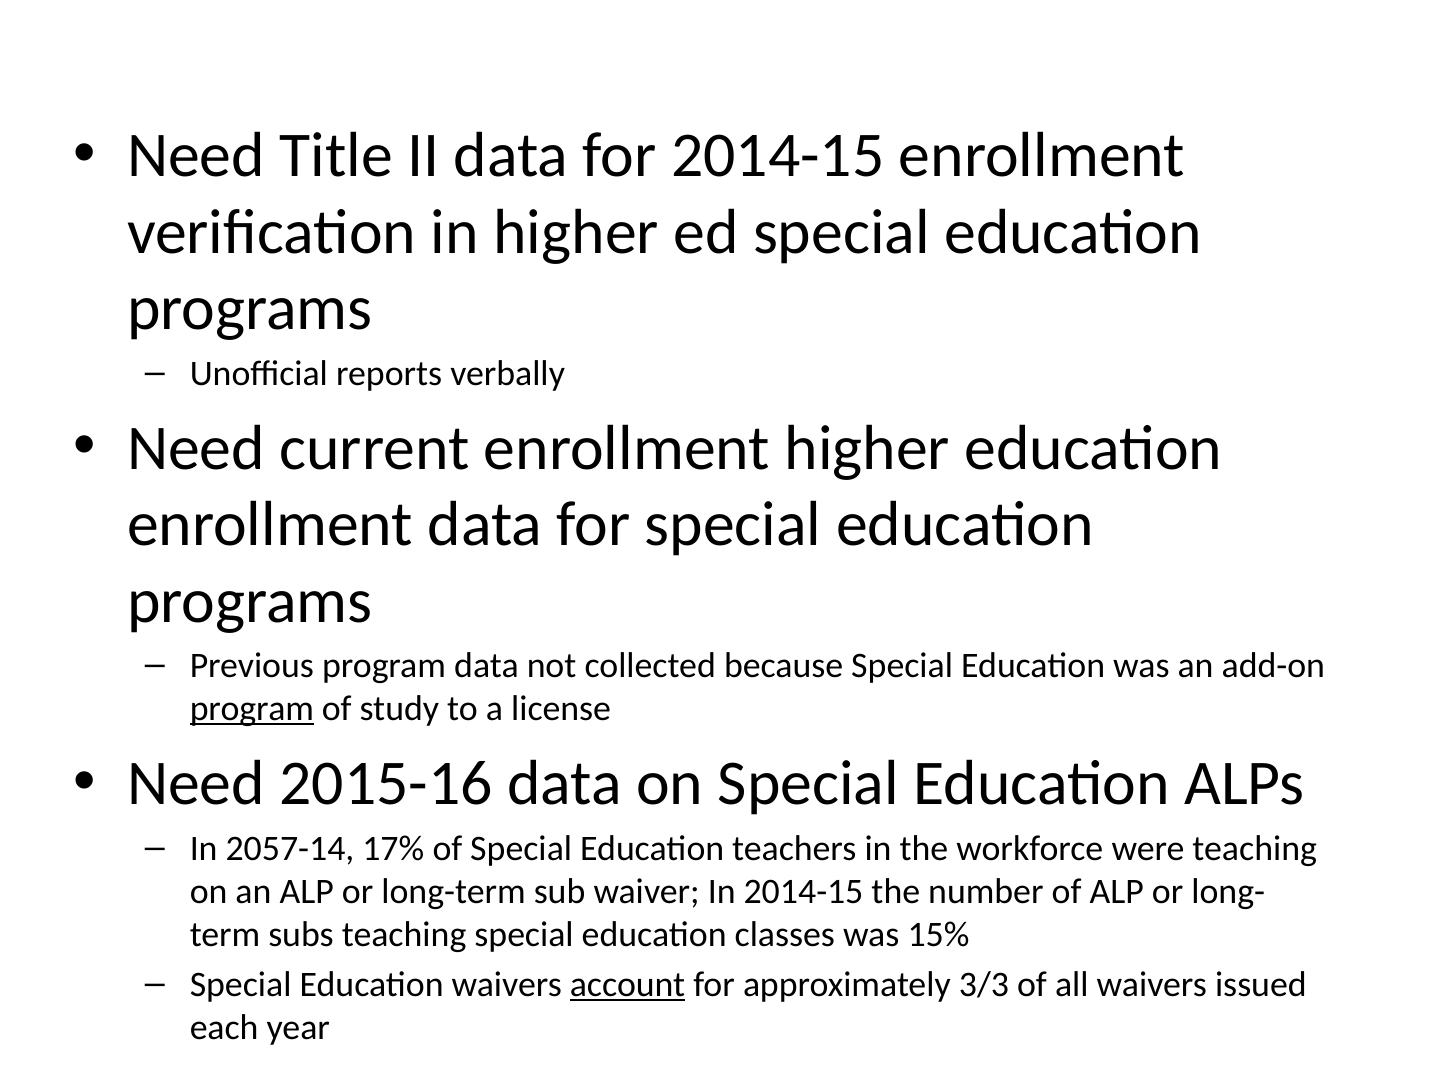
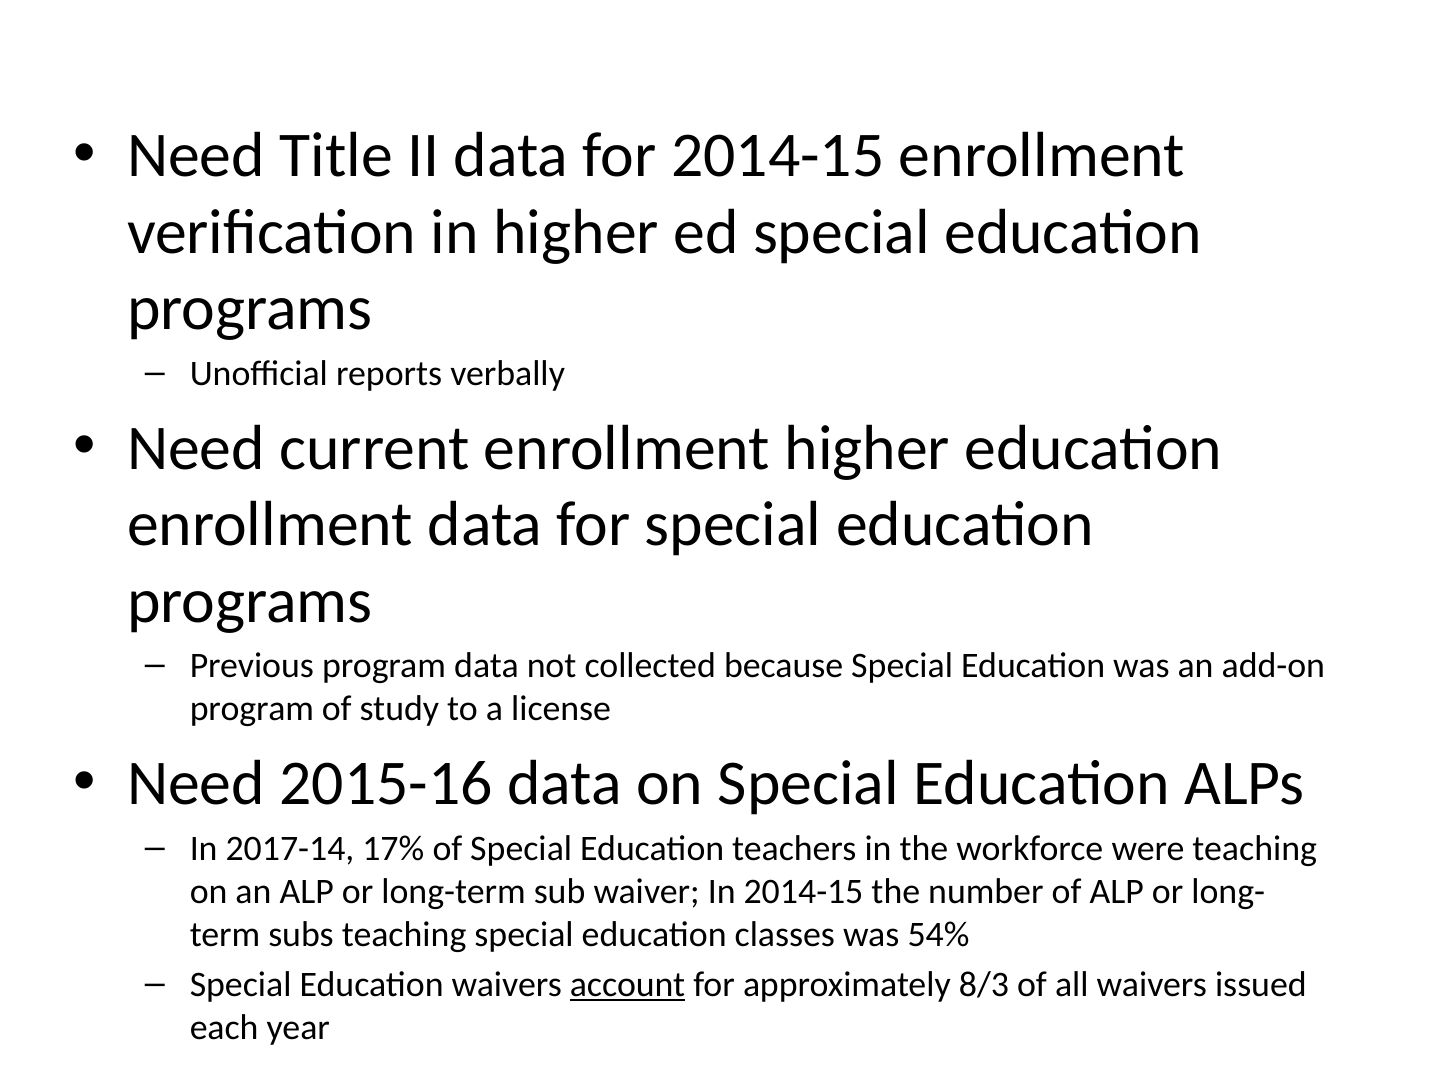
program underline: present -> none (252, 709)
2057-14: 2057-14 -> 2017-14 (290, 849)
15%: 15% -> 54% (939, 935)
3/3: 3/3 -> 8/3 (984, 985)
